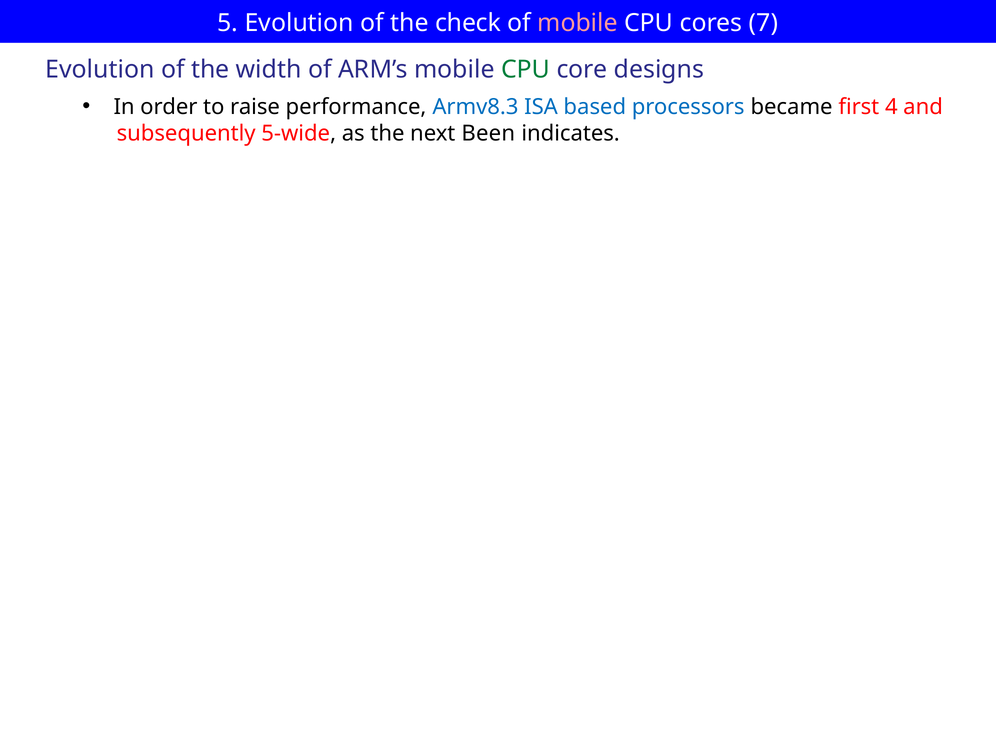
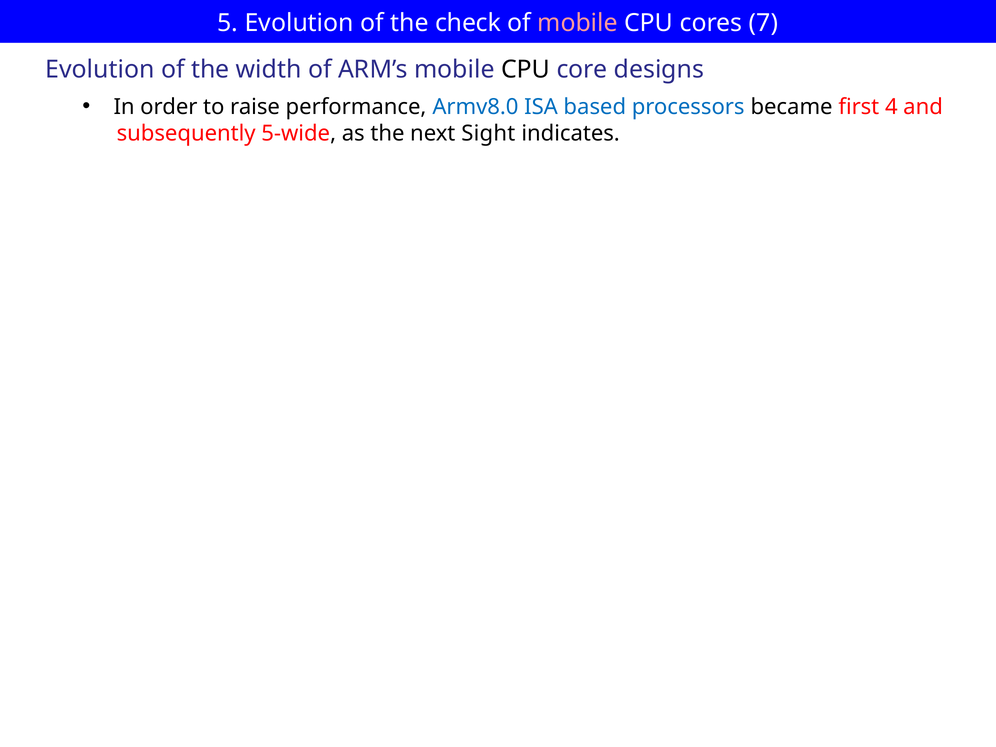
CPU colour: green -> black (526, 70)
Armv8.3: Armv8.3 -> Armv8.0 (475, 107)
Been: Been -> Sight (488, 133)
